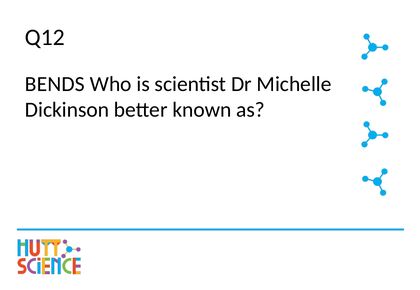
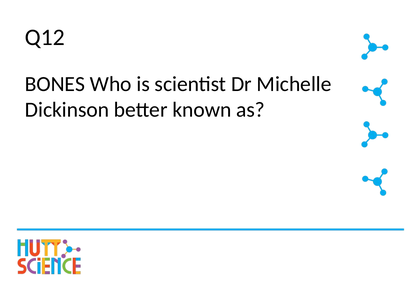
BENDS: BENDS -> BONES (55, 84)
